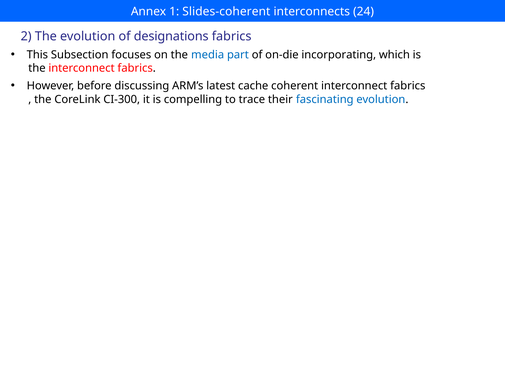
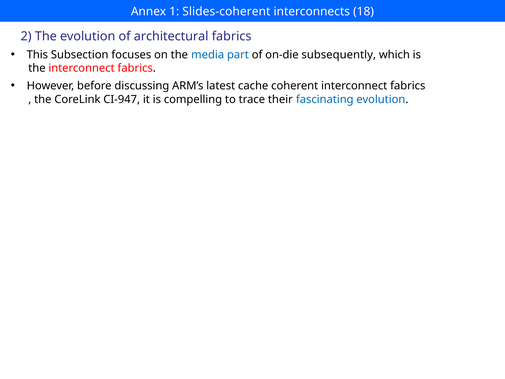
24: 24 -> 18 (364, 12)
designations: designations -> architectural (171, 36)
incorporating: incorporating -> subsequently (339, 55)
CI-300: CI-300 -> CI-947 (122, 99)
